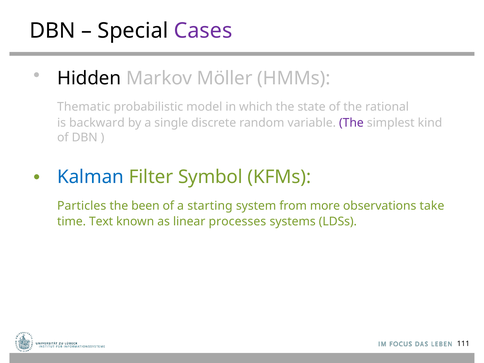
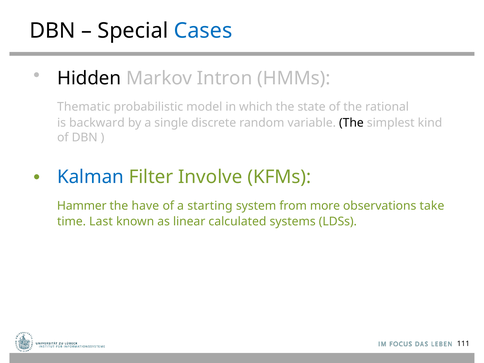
Cases colour: purple -> blue (203, 31)
Möller: Möller -> Intron (225, 78)
The colour: purple -> black (351, 123)
Symbol: Symbol -> Involve (210, 177)
Particles: Particles -> Hammer (82, 206)
been: been -> have (145, 206)
Text: Text -> Last (101, 222)
processes: processes -> calculated (237, 222)
